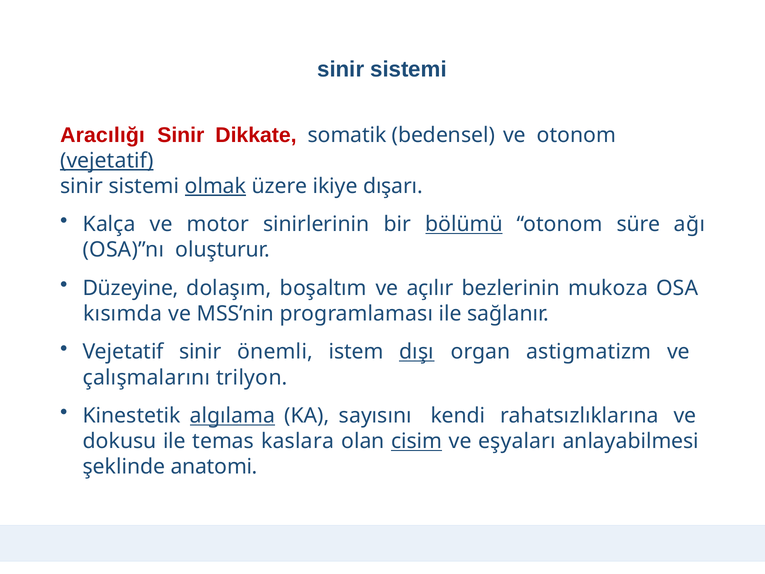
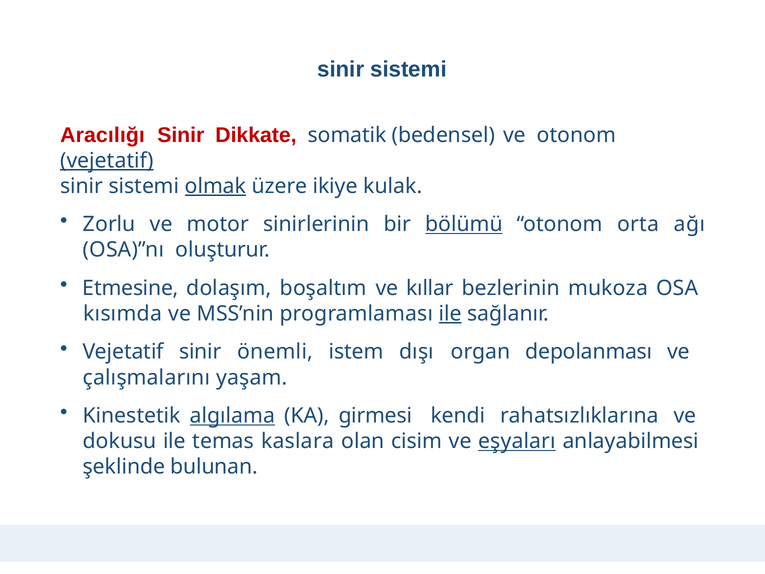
dışarı: dışarı -> kulak (393, 186)
Kalça: Kalça -> Zorlu (109, 224)
süre: süre -> orta (638, 224)
Düzeyine: Düzeyine -> Etmesine (131, 288)
açılır: açılır -> kıllar (430, 288)
ile underline: none -> present (450, 314)
dışı underline: present -> none (417, 352)
astigmatizm: astigmatizm -> depolanması (589, 352)
trilyon: trilyon -> yaşam (252, 377)
sayısını: sayısını -> girmesi (375, 416)
cisim underline: present -> none (417, 441)
eşyaları underline: none -> present (517, 441)
anatomi: anatomi -> bulunan (214, 467)
